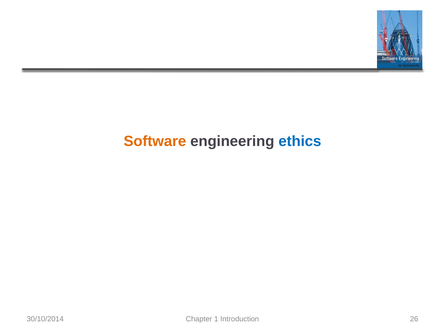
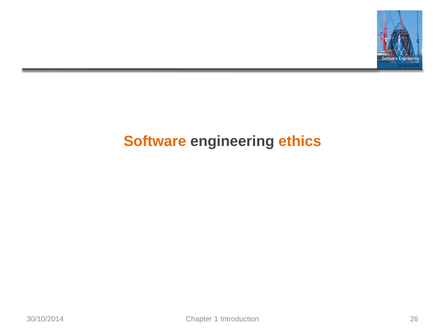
ethics colour: blue -> orange (300, 141)
